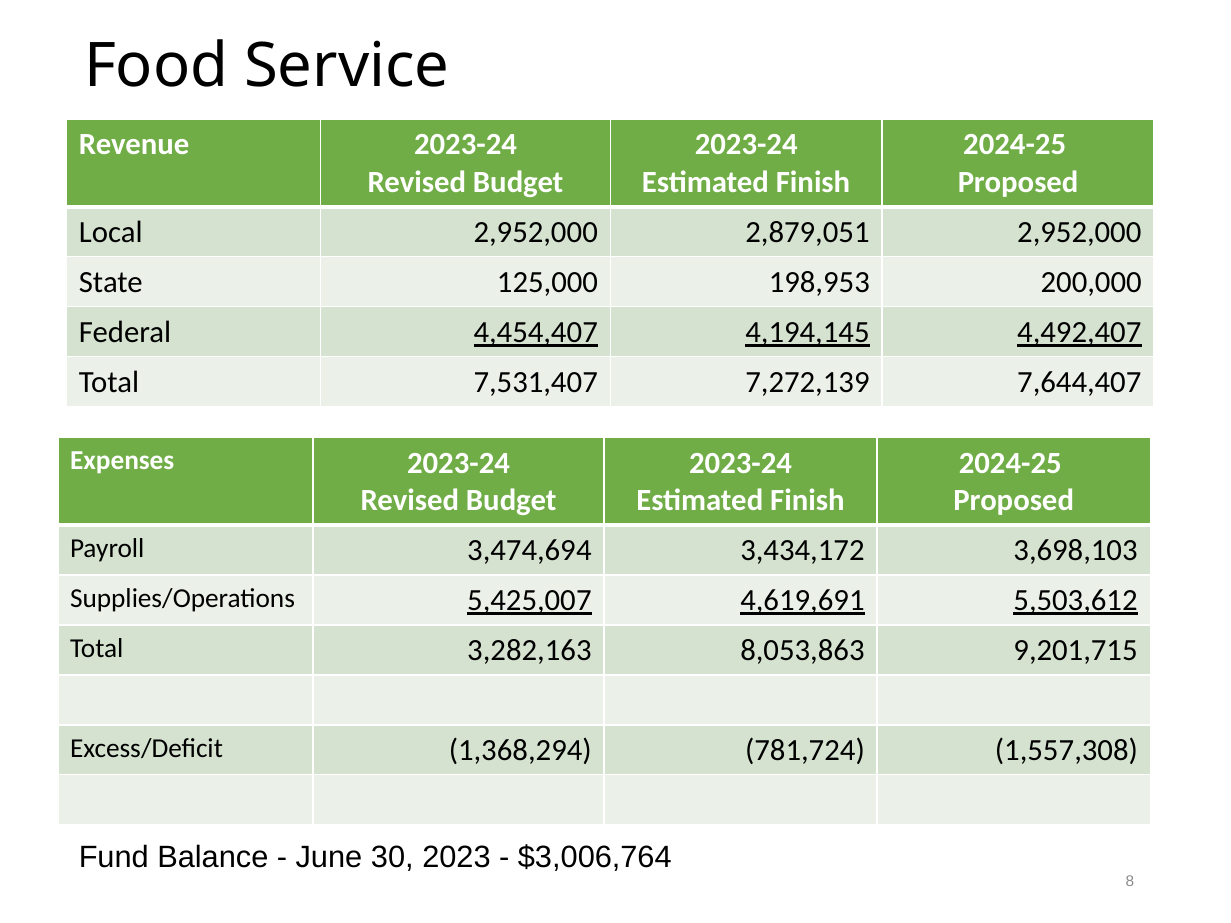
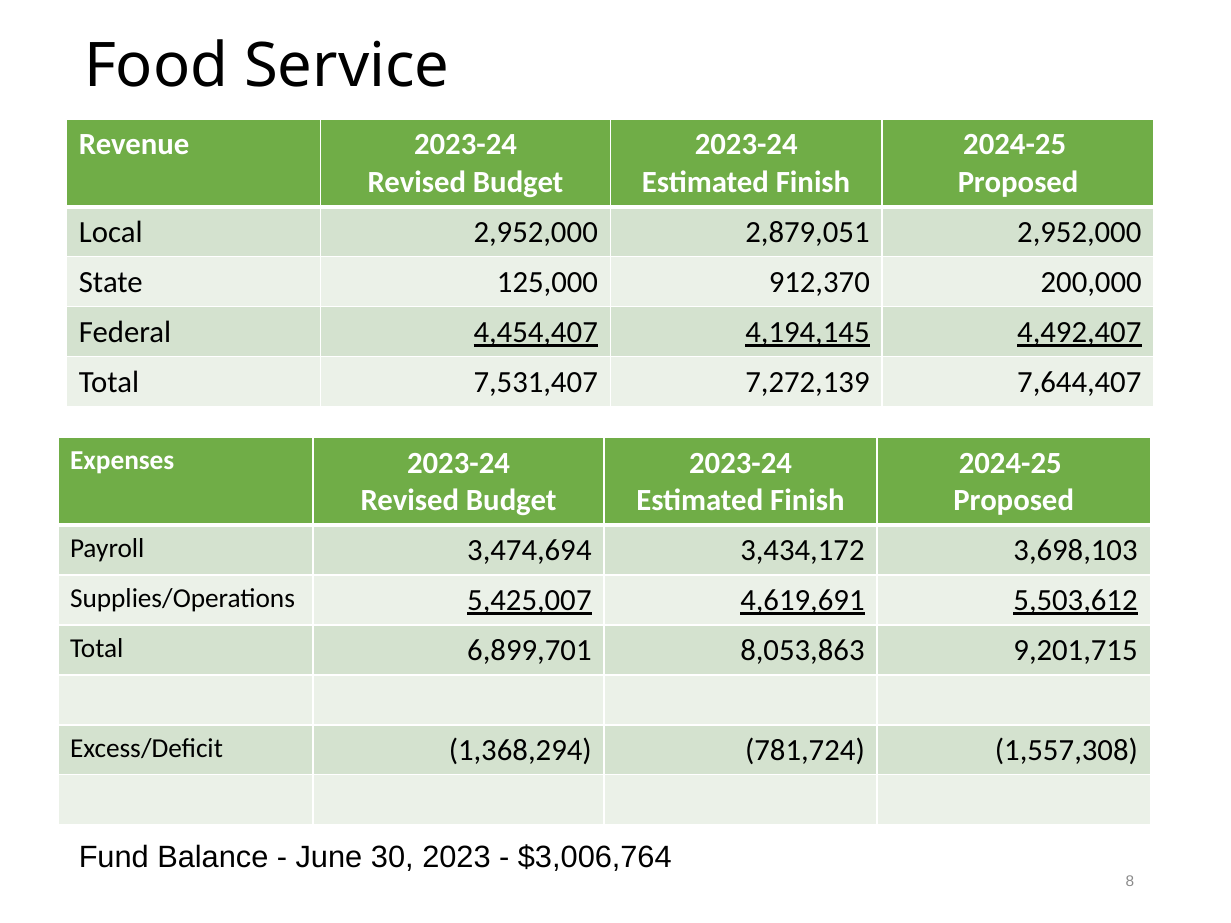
198,953: 198,953 -> 912,370 (819, 282)
3,282,163: 3,282,163 -> 6,899,701 (529, 650)
